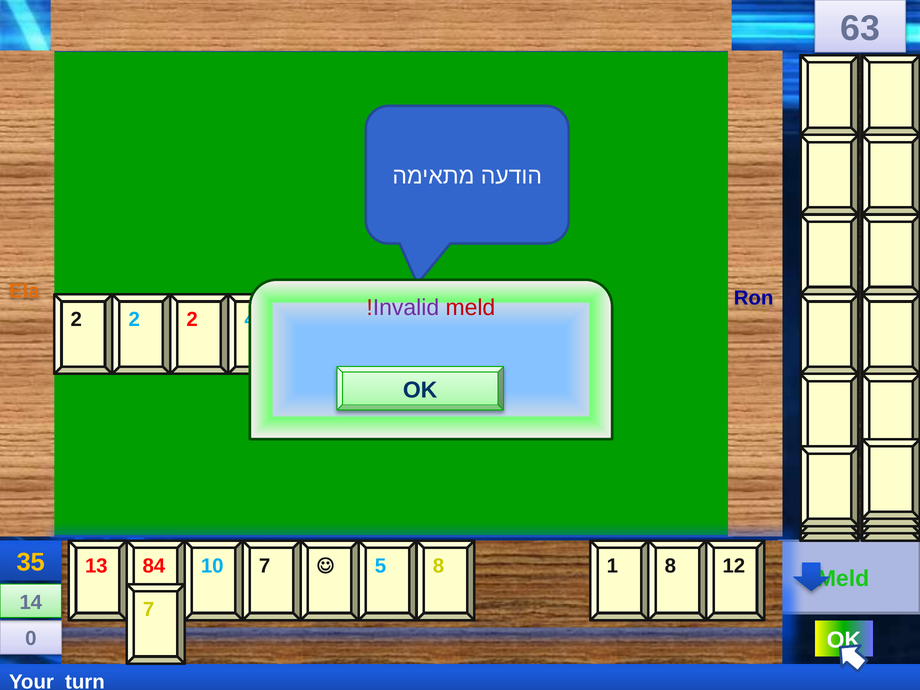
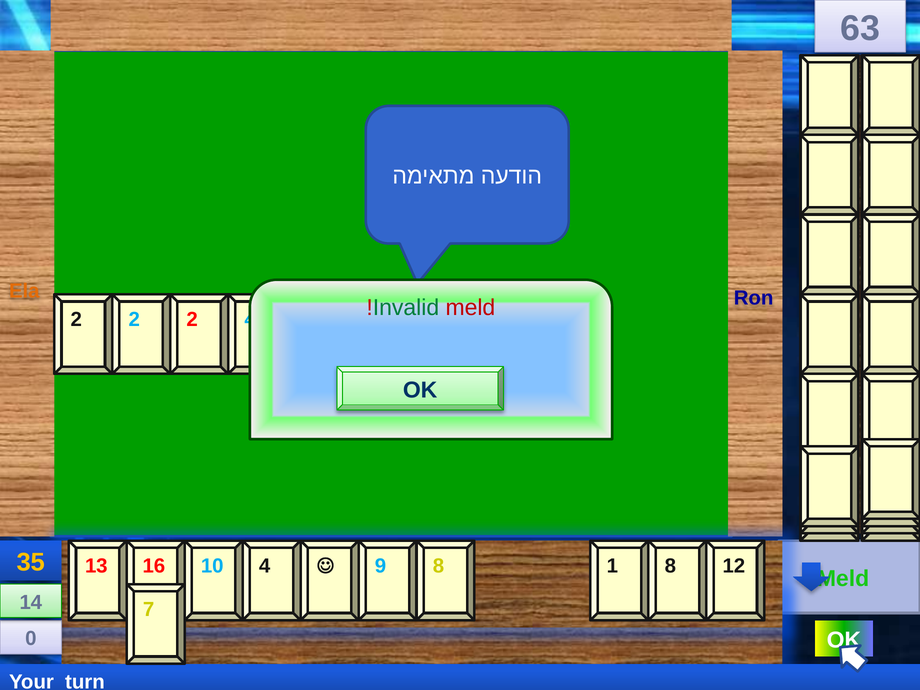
Invalid colour: purple -> green (406, 307)
84: 84 -> 16 (154, 566)
10 7: 7 -> 4 (265, 566)
5: 5 -> 9 (381, 566)
